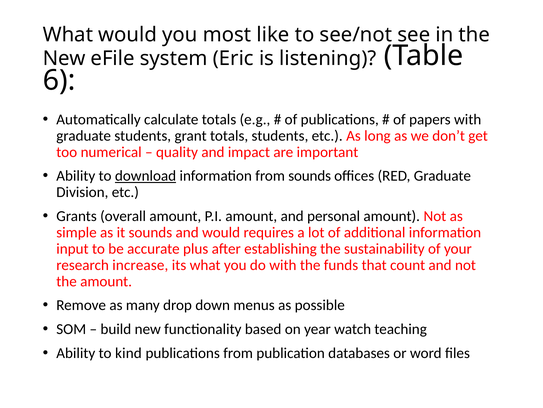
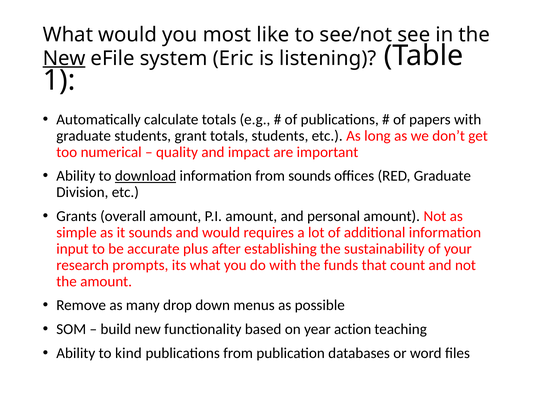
New underline: none -> present (64, 58)
6: 6 -> 1 (59, 80)
increase: increase -> prompts (140, 265)
watch: watch -> action (353, 329)
